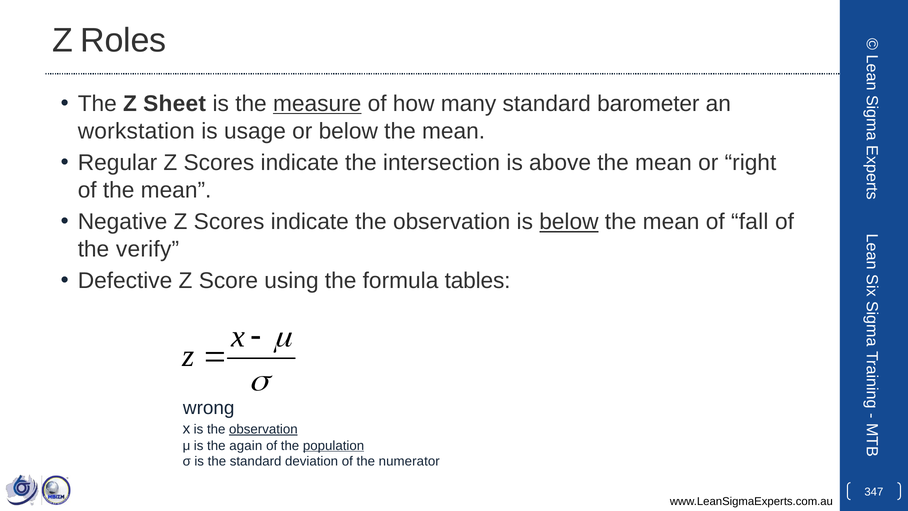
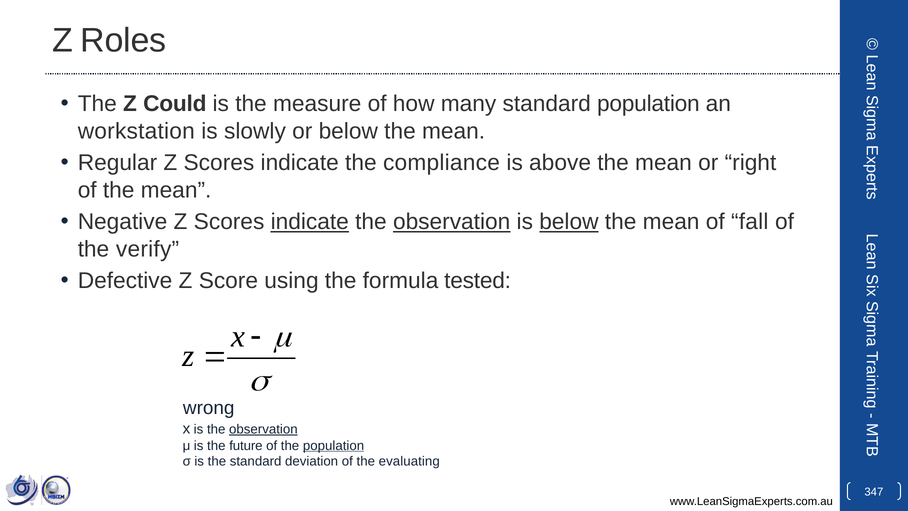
Sheet: Sheet -> Could (175, 104)
measure underline: present -> none (317, 104)
standard barometer: barometer -> population (648, 104)
usage: usage -> slowly (255, 131)
intersection: intersection -> compliance (441, 163)
indicate underline: none -> present (310, 222)
observation underline: none -> present (452, 222)
tables: tables -> tested (478, 281)
again: again -> future (246, 445)
numerator: numerator -> evaluating (409, 461)
